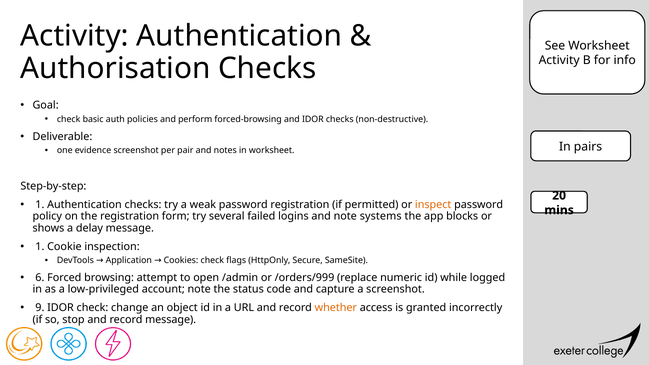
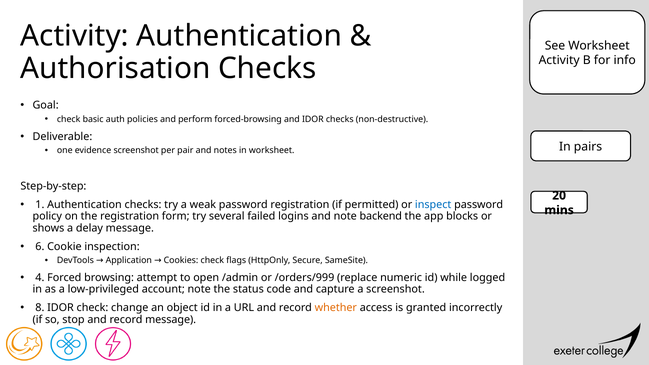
inspect colour: orange -> blue (433, 205)
systems: systems -> backend (381, 216)
1: 1 -> 6 (40, 246)
6: 6 -> 4 (40, 278)
9: 9 -> 8 (40, 308)
